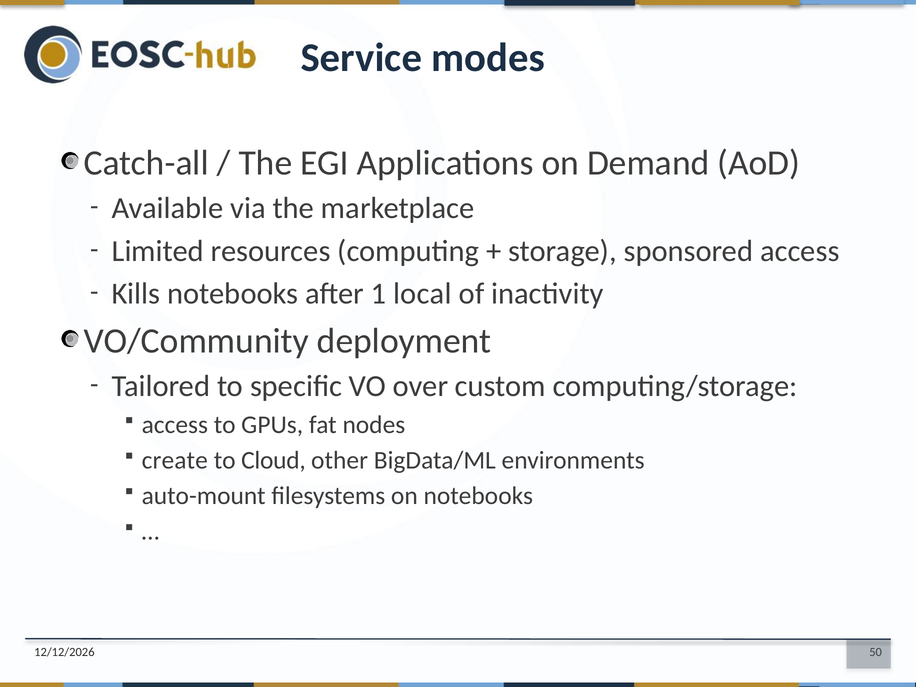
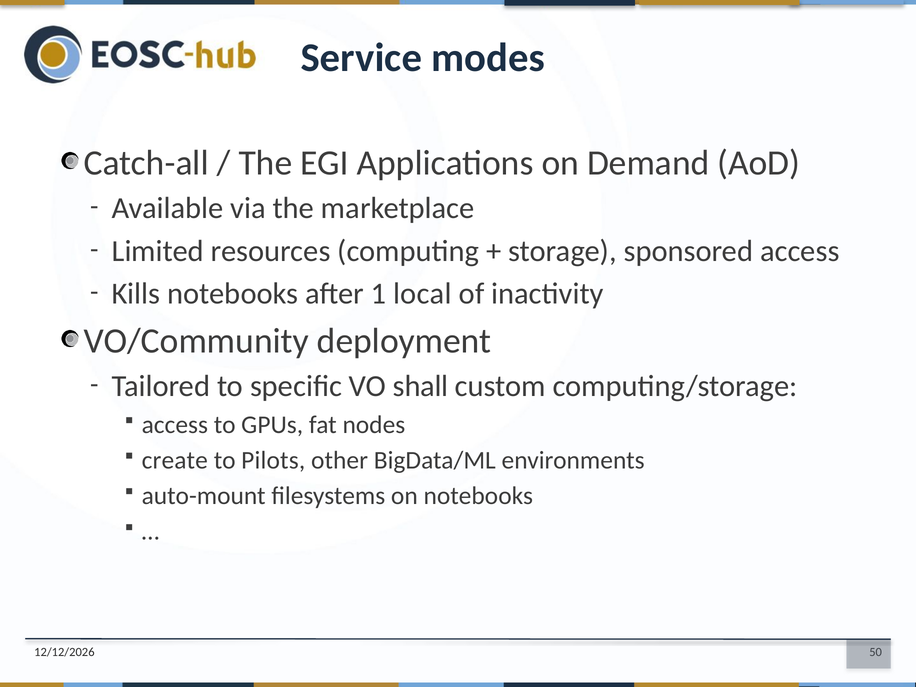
over: over -> shall (421, 386)
Cloud: Cloud -> Pilots (273, 460)
